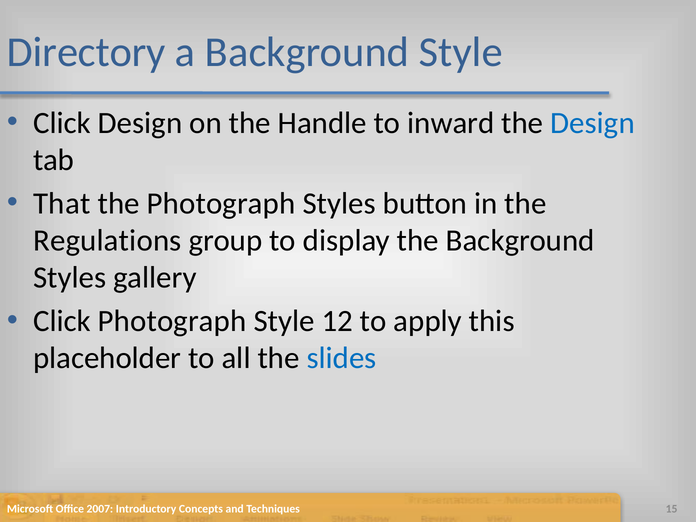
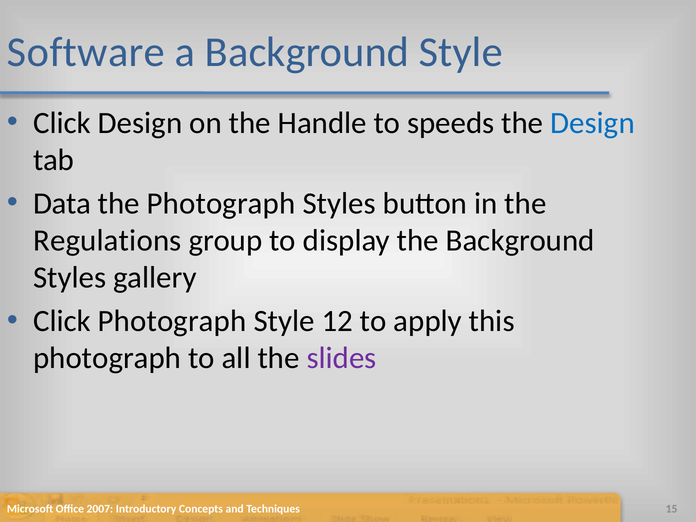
Directory: Directory -> Software (86, 52)
inward: inward -> speeds (451, 123)
That: That -> Data (62, 203)
placeholder: placeholder -> photograph (107, 358)
slides colour: blue -> purple (342, 358)
